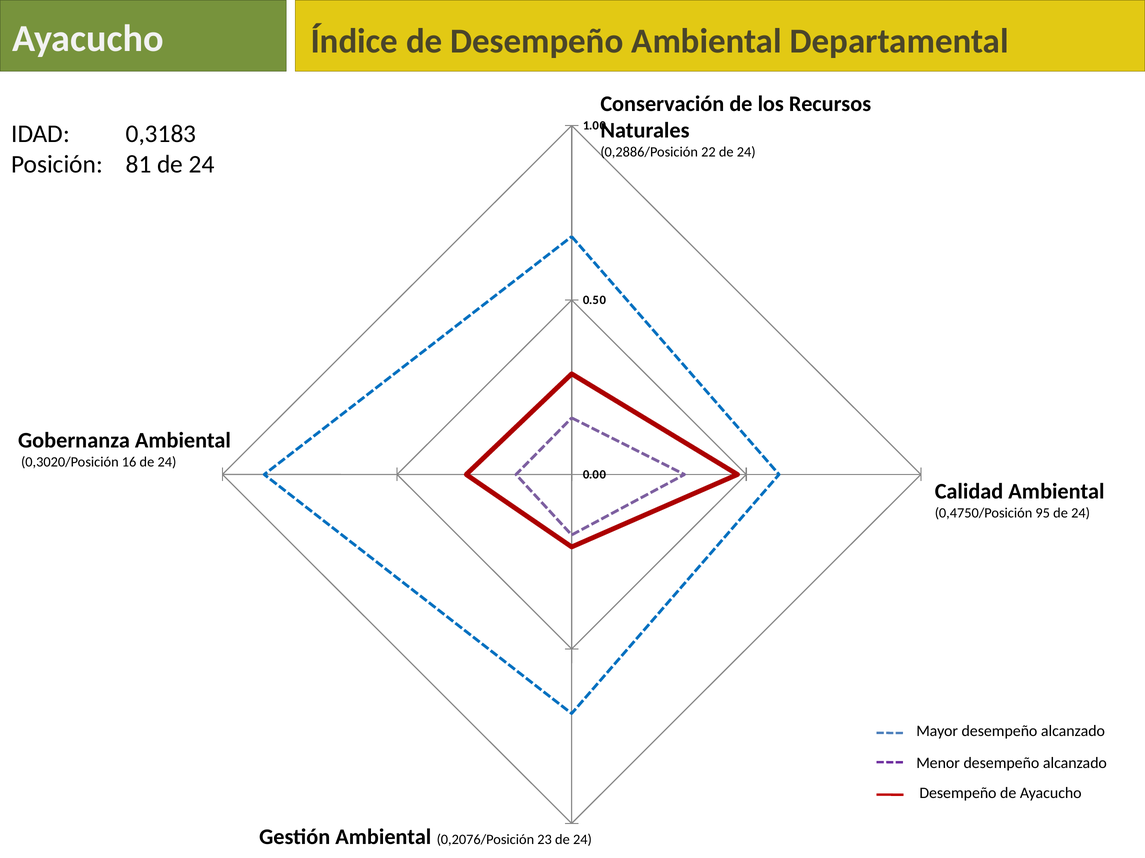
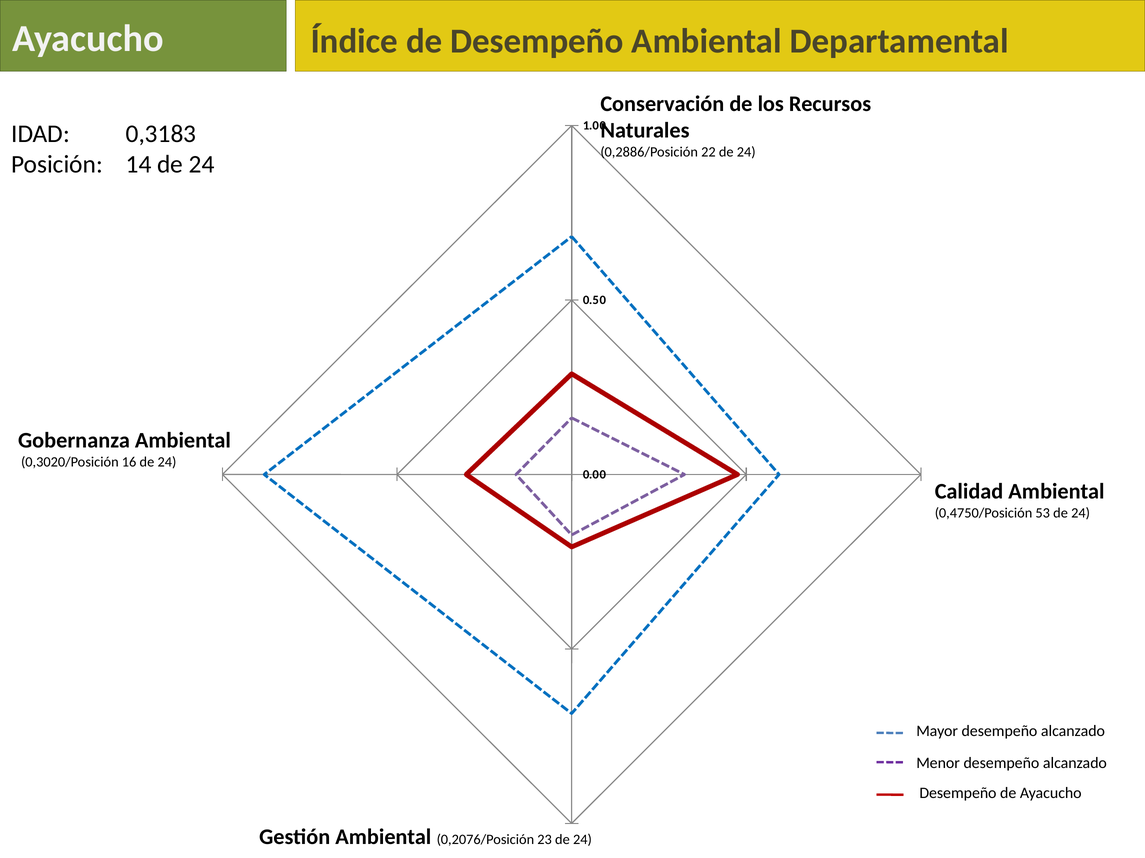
81: 81 -> 14 (139, 165)
95: 95 -> 53 (1043, 513)
